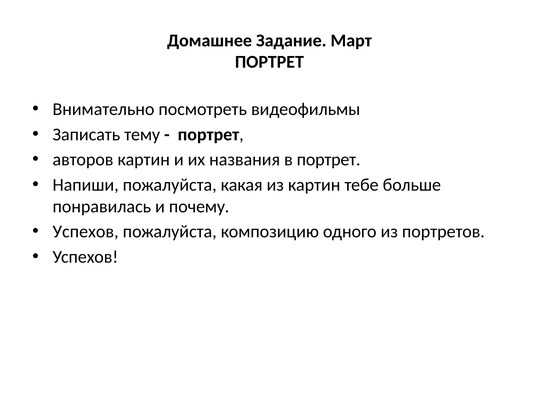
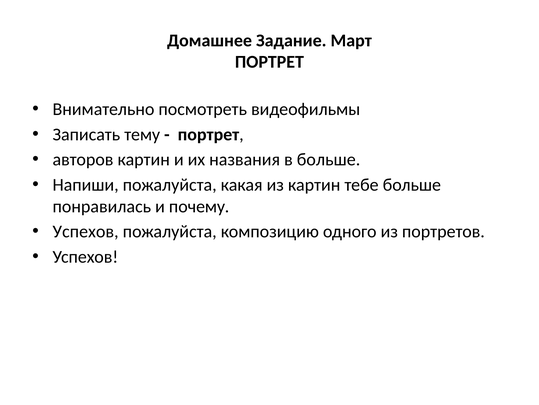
в портрет: портрет -> больше (329, 159)
